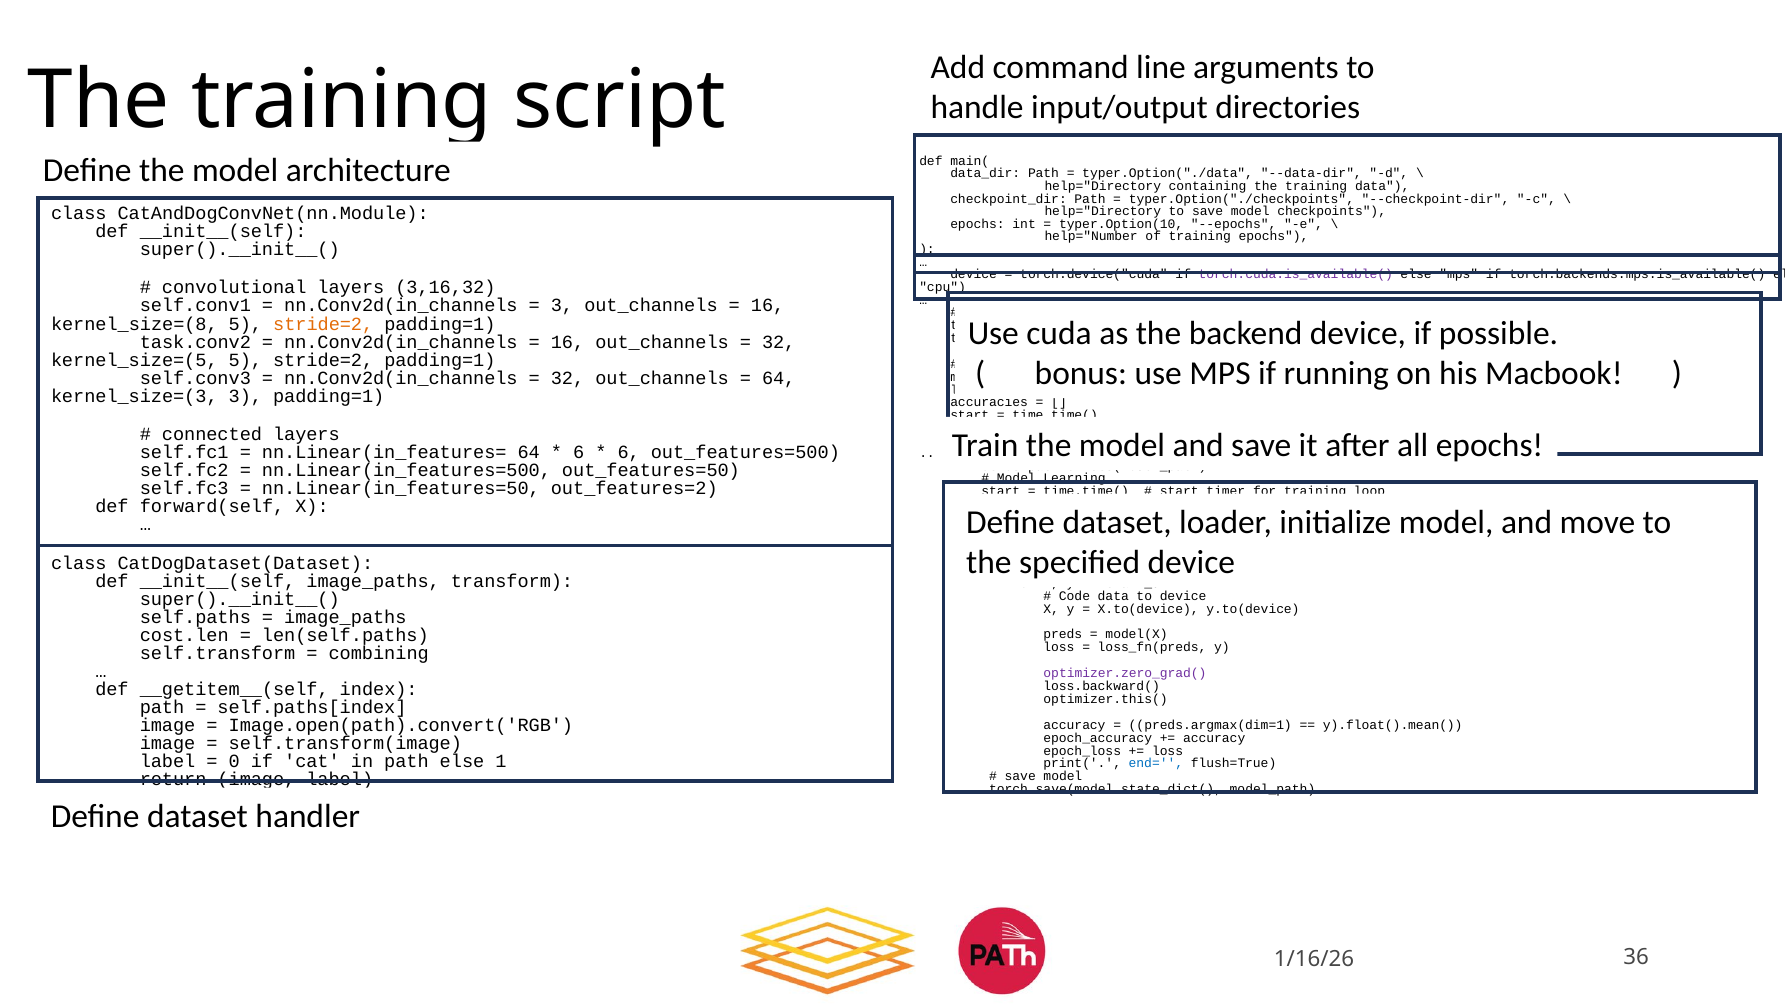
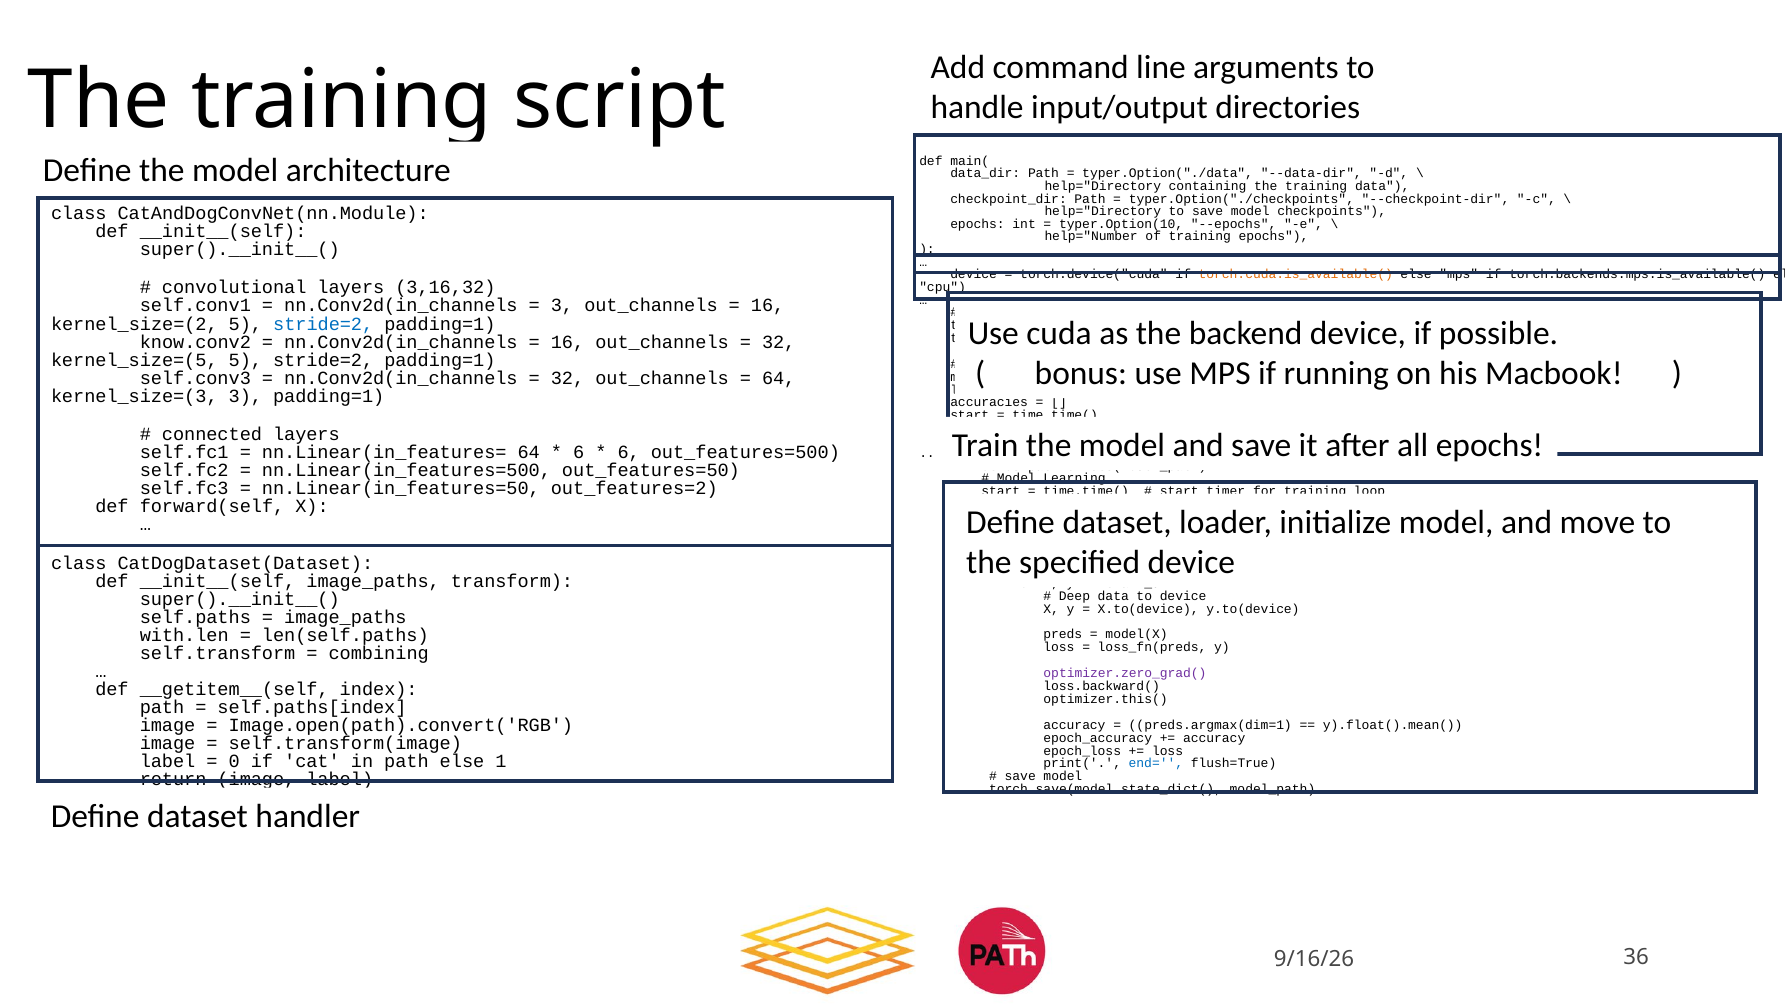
torch.cuda.is_available( colour: purple -> orange (1296, 275)
kernel_size=(8: kernel_size=(8 -> kernel_size=(2 (134, 324)
stride=2 colour: orange -> blue (323, 324)
task.conv2: task.conv2 -> know.conv2 (195, 342)
Code: Code -> Deep (1074, 596)
cost.len: cost.len -> with.len (184, 635)
1/16/26: 1/16/26 -> 9/16/26 (1314, 959)
